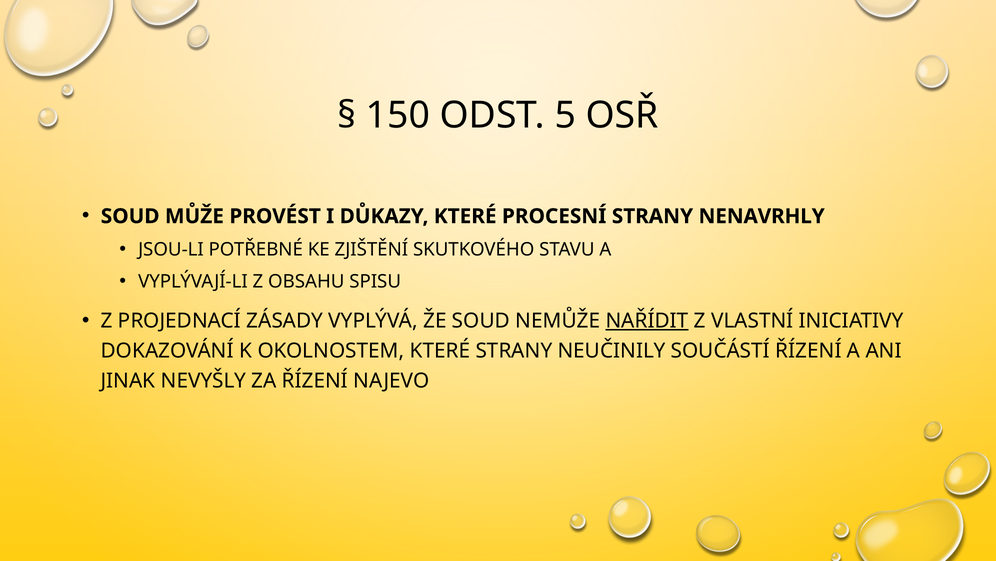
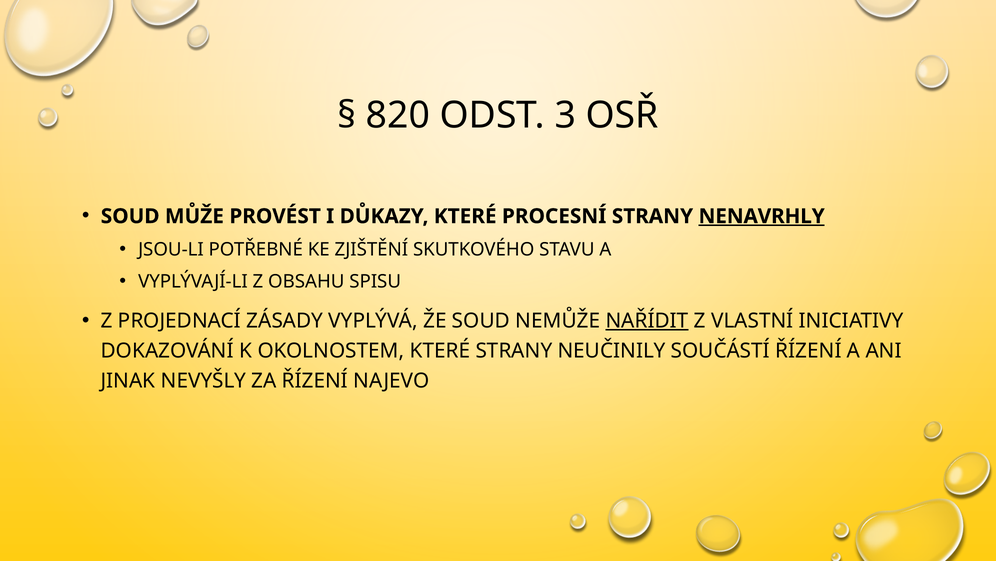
150: 150 -> 820 (398, 115)
5: 5 -> 3 (565, 115)
NENAVRHLY underline: none -> present (762, 216)
